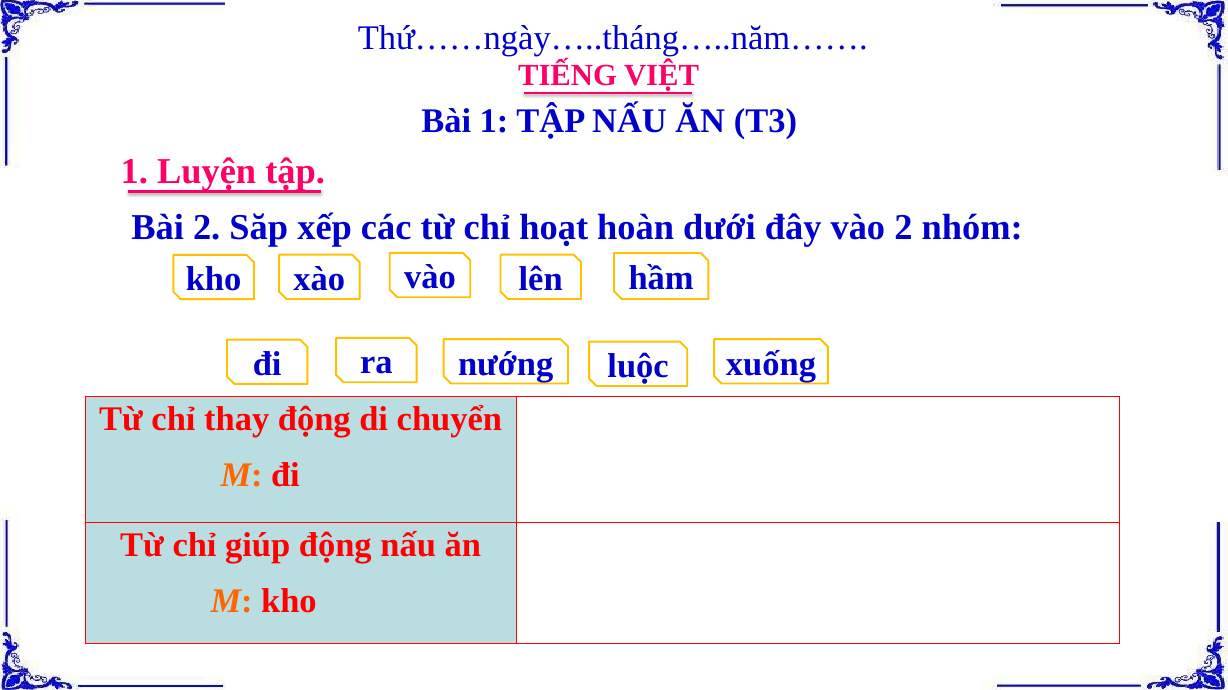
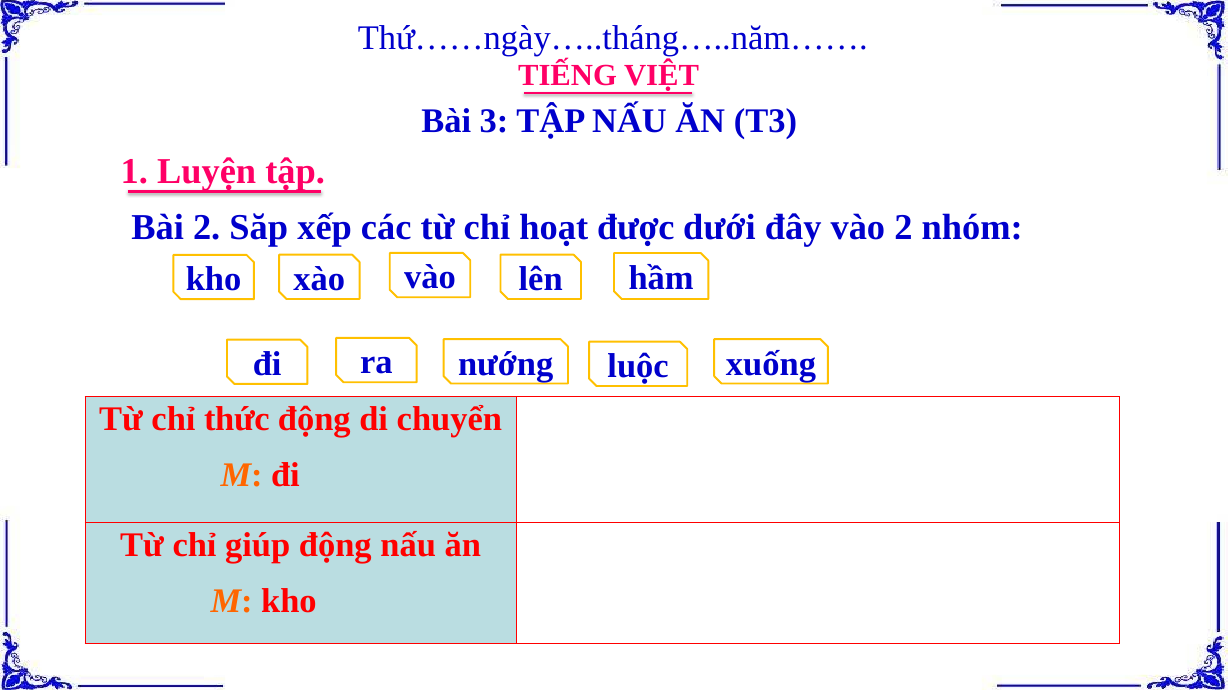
Bài 1: 1 -> 3 (494, 121)
hoàn: hoàn -> được (636, 227)
thay: thay -> thức (237, 419)
